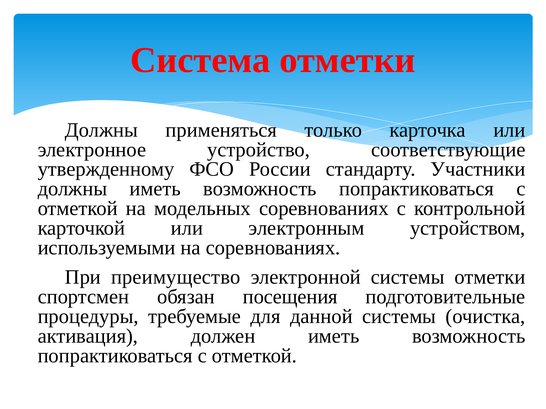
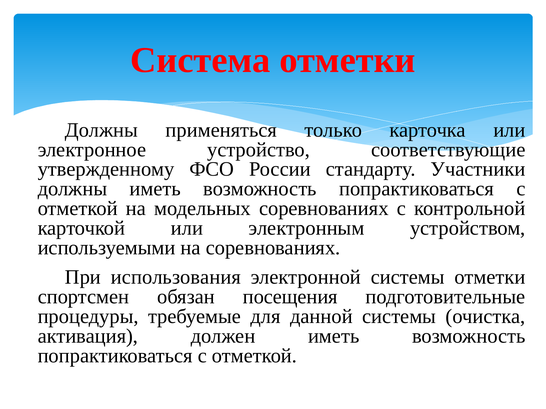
преимущество: преимущество -> использования (176, 277)
